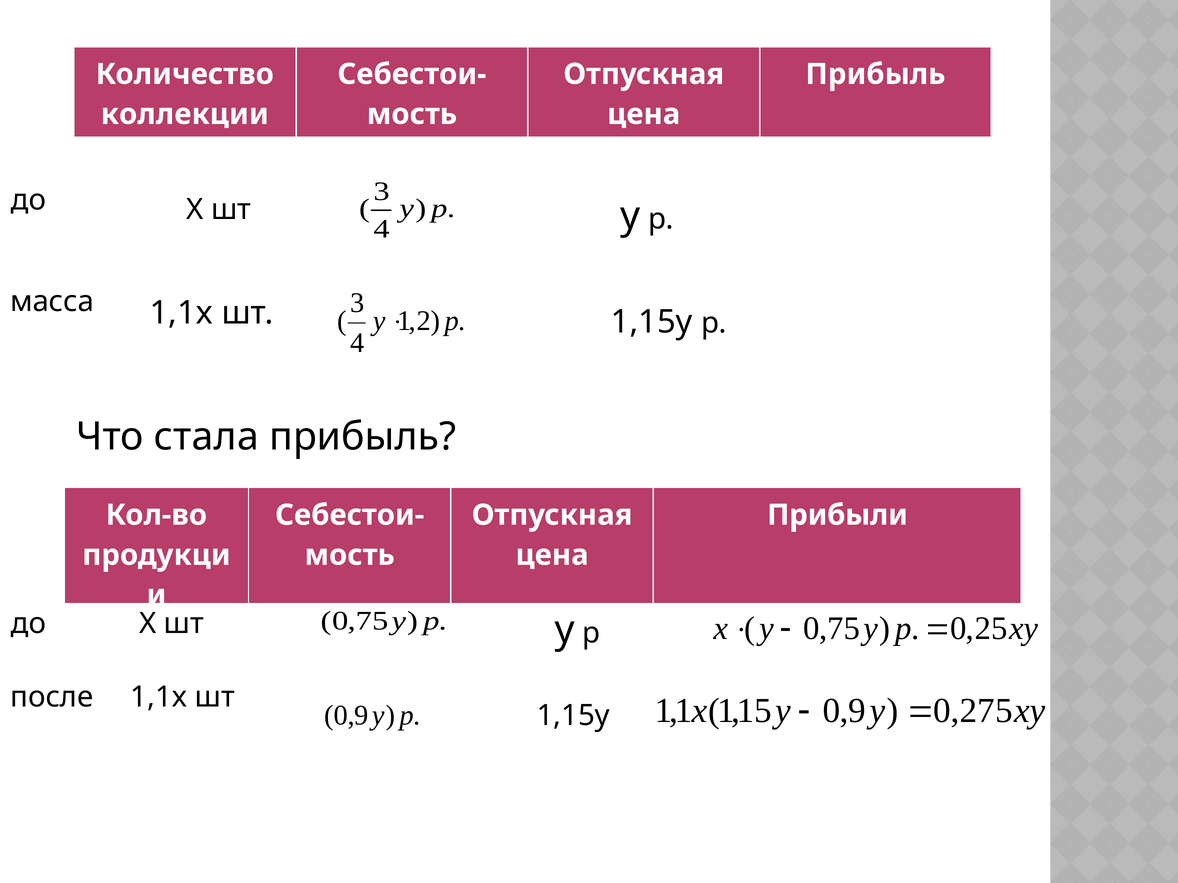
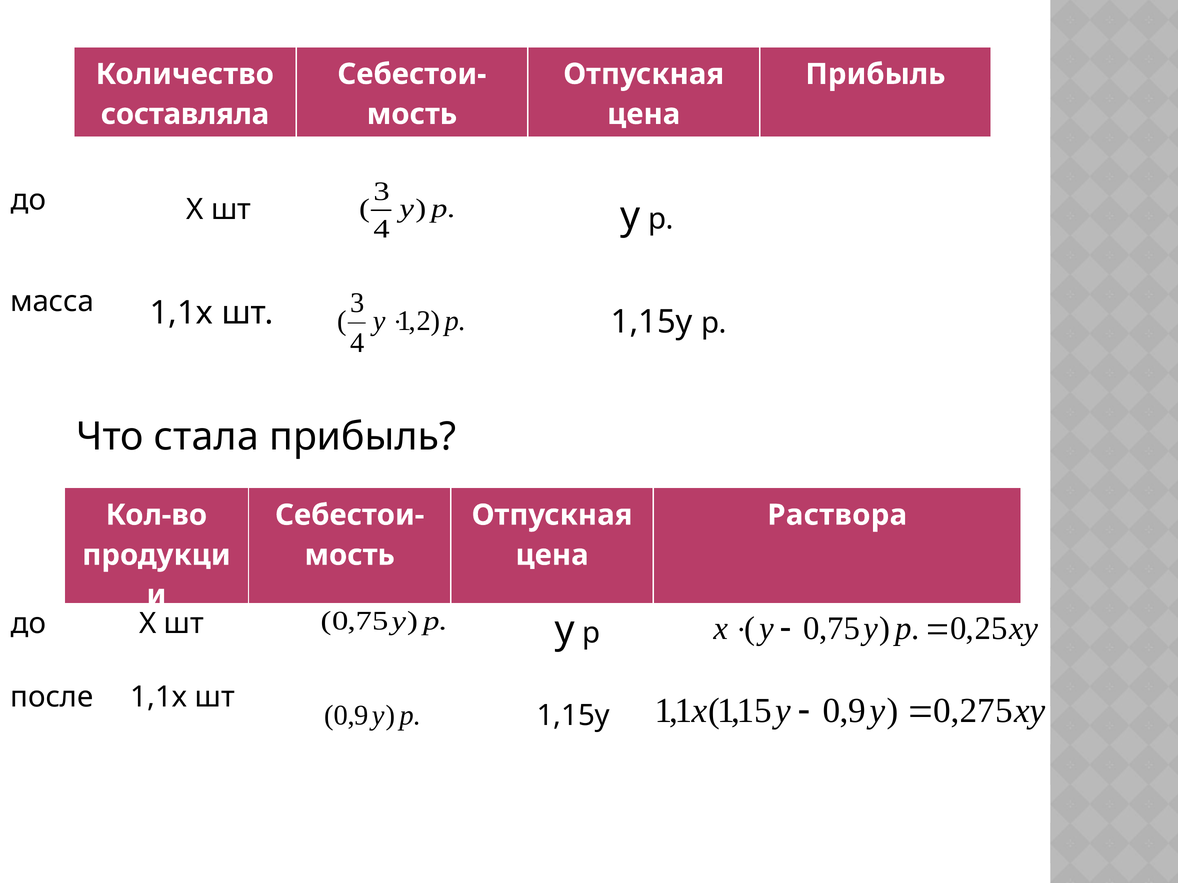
коллекции: коллекции -> составляла (185, 114)
Прибыли: Прибыли -> Раствора (837, 515)
